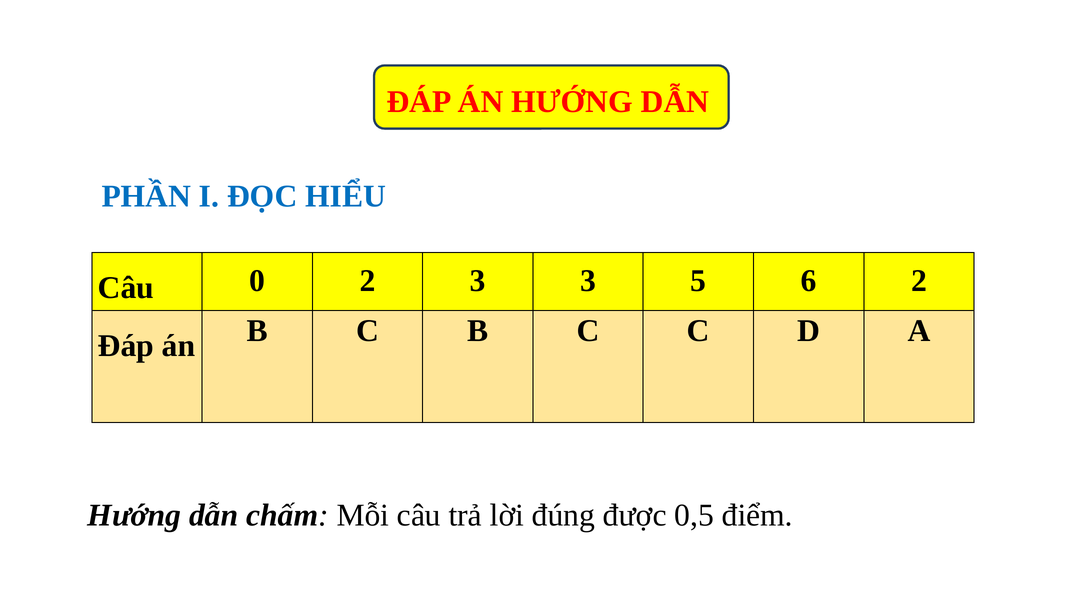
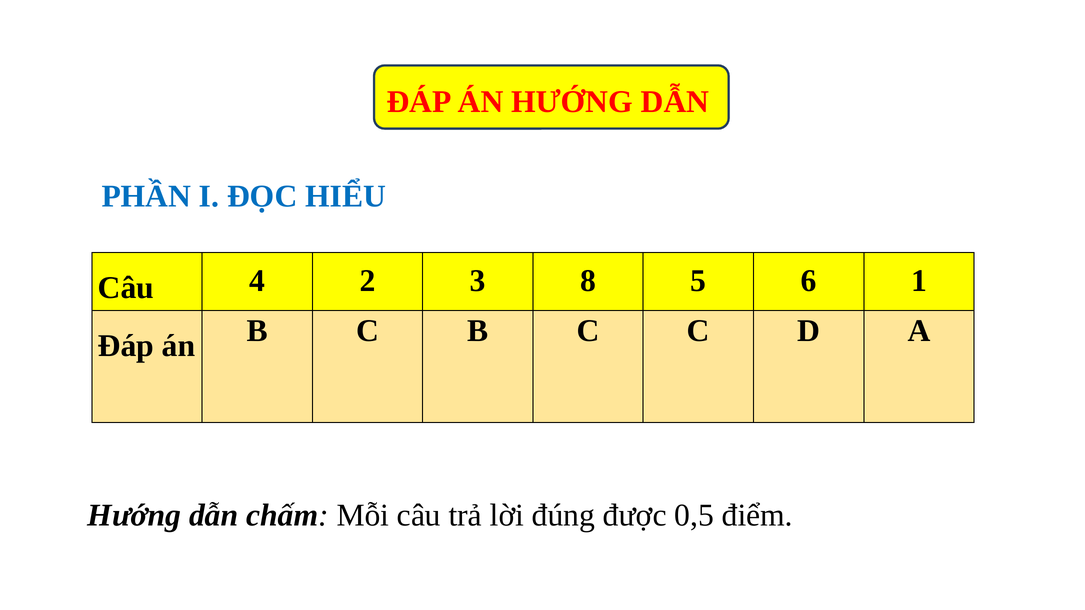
0: 0 -> 4 (257, 281)
3 3: 3 -> 8 (588, 281)
6 2: 2 -> 1 (919, 281)
